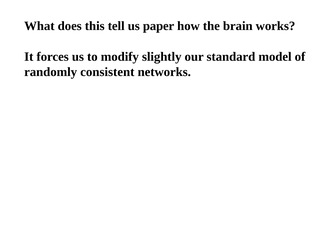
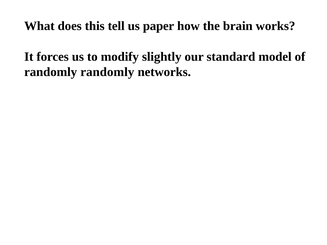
randomly consistent: consistent -> randomly (107, 72)
